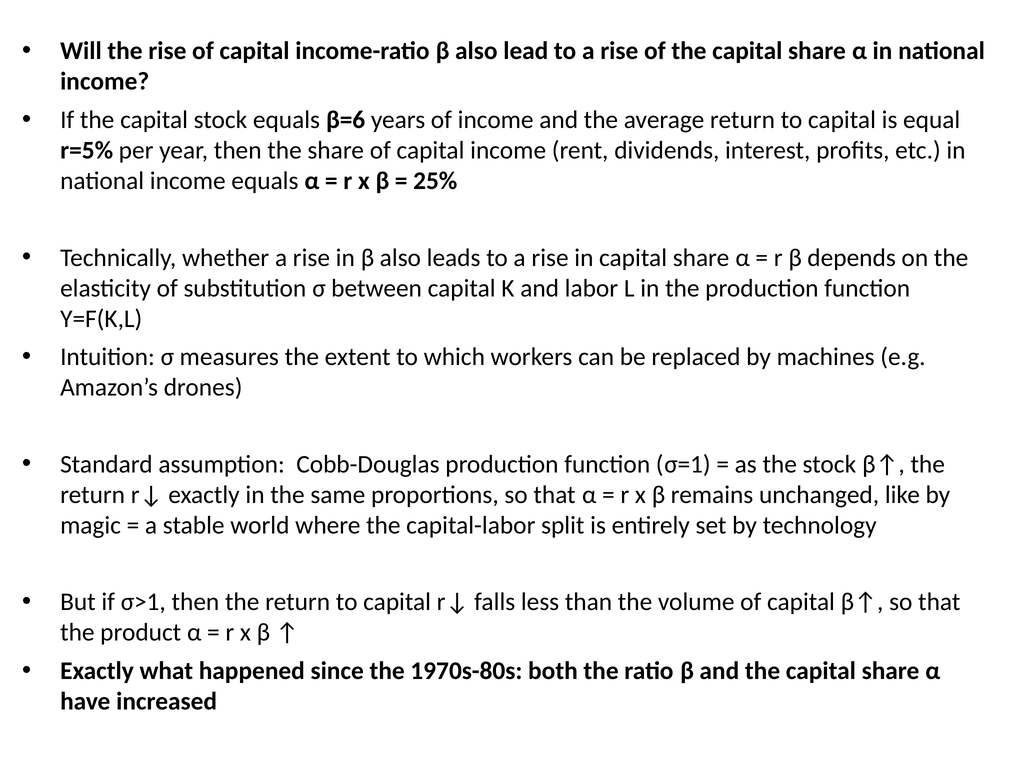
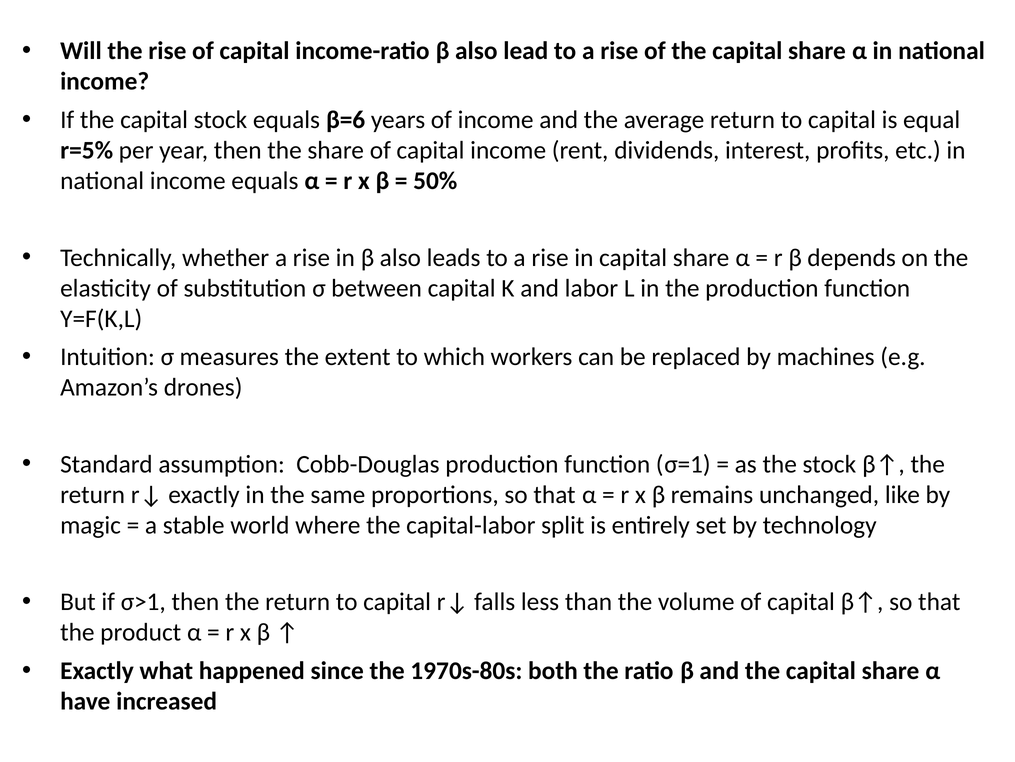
25%: 25% -> 50% (435, 181)
